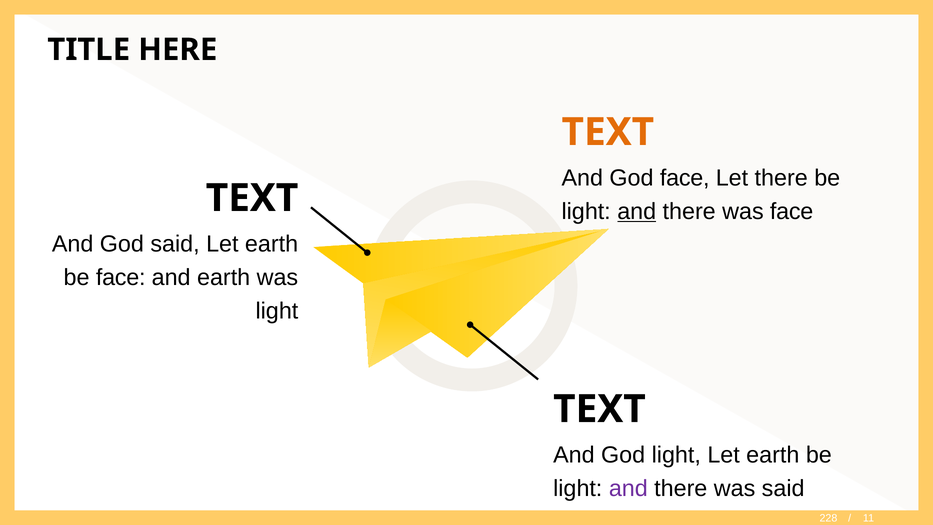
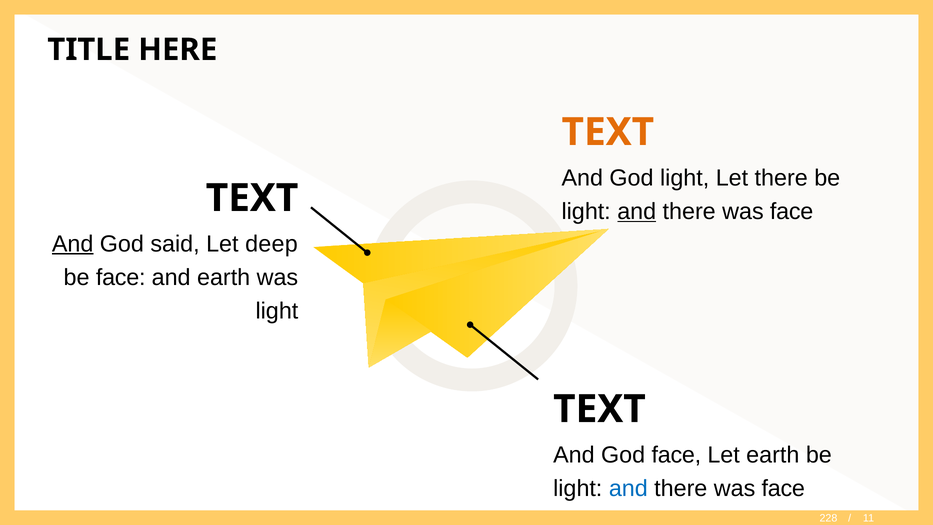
God face: face -> light (685, 178)
And underline: none -> present (73, 244)
said Let earth: earth -> deep (271, 244)
God light: light -> face (676, 455)
and colour: purple -> blue (628, 488)
said: said -> face (783, 488)
